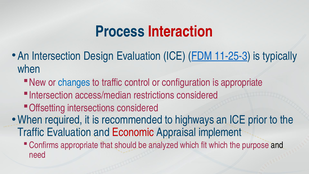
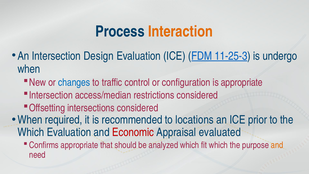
Interaction colour: red -> orange (180, 31)
typically: typically -> undergo (280, 56)
highways: highways -> locations (195, 120)
Traffic: Traffic -> Which (31, 132)
implement: implement -> evaluated (220, 132)
and colour: black -> orange (277, 145)
